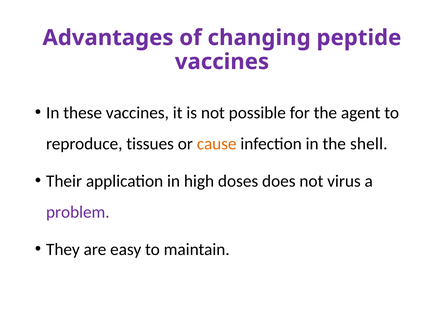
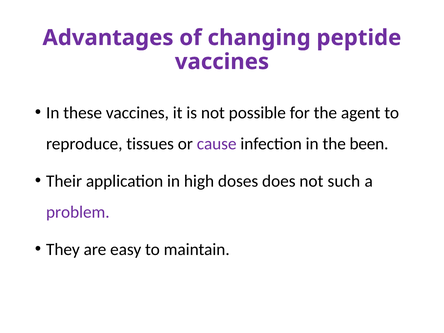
cause colour: orange -> purple (217, 144)
shell: shell -> been (369, 144)
virus: virus -> such (344, 181)
